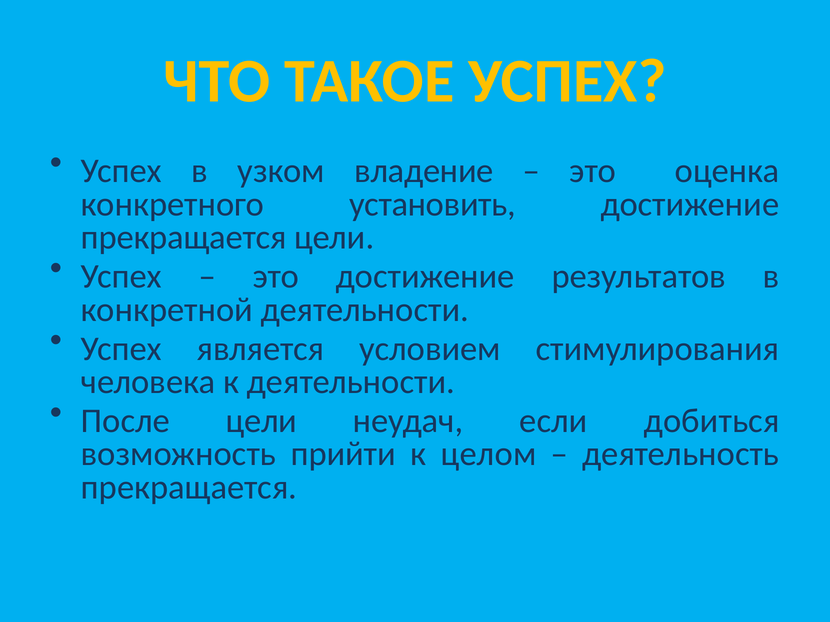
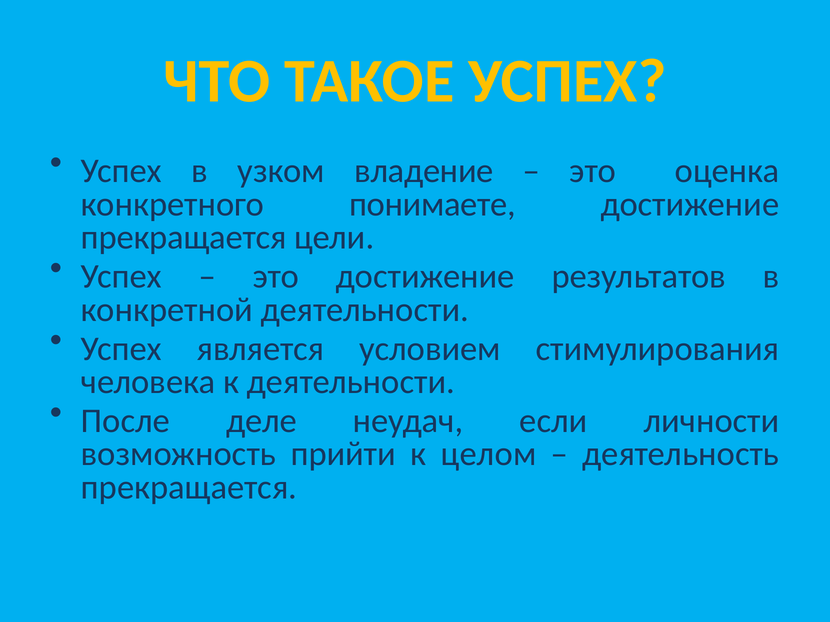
установить: установить -> понимаете (432, 204)
После цели: цели -> деле (262, 421)
добиться: добиться -> личности (712, 421)
